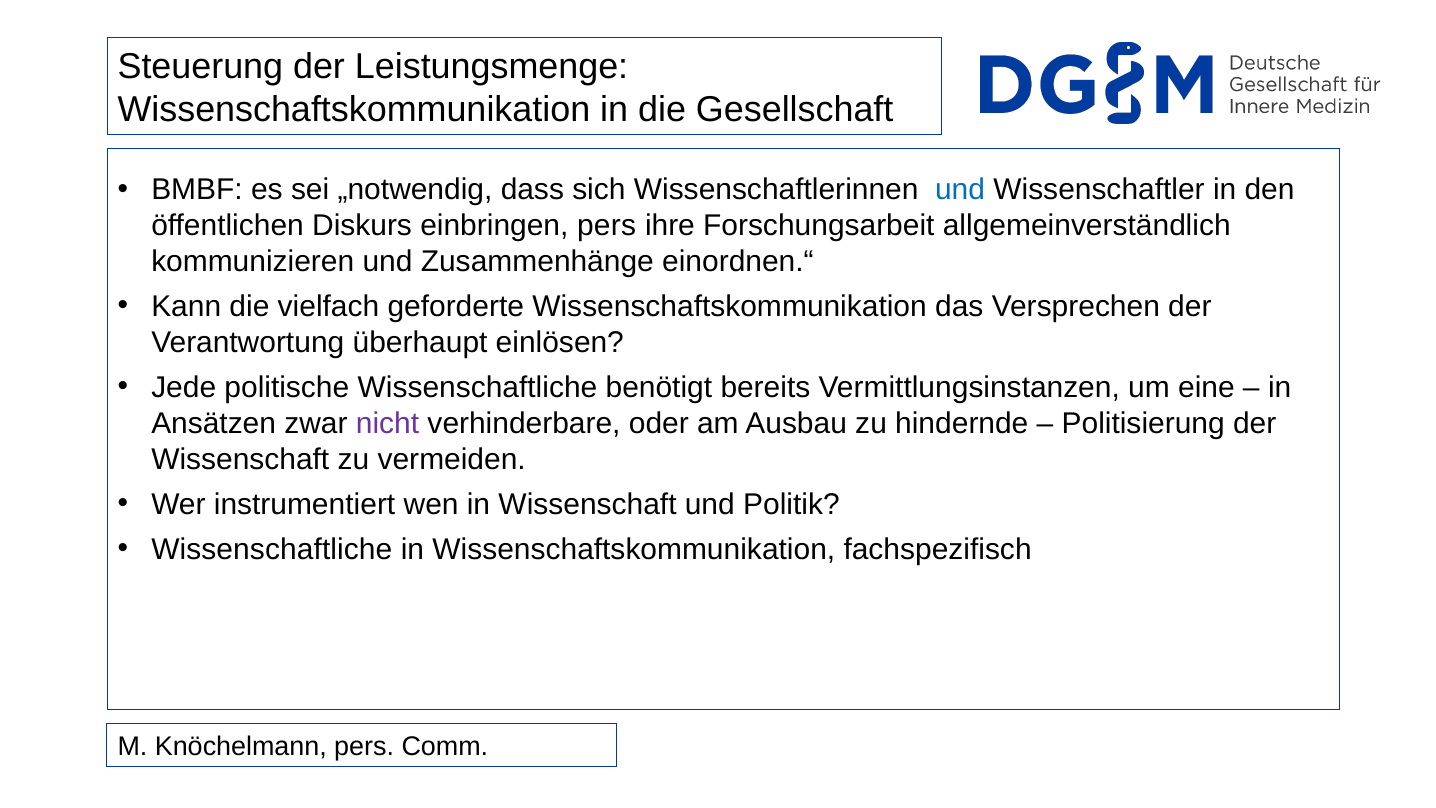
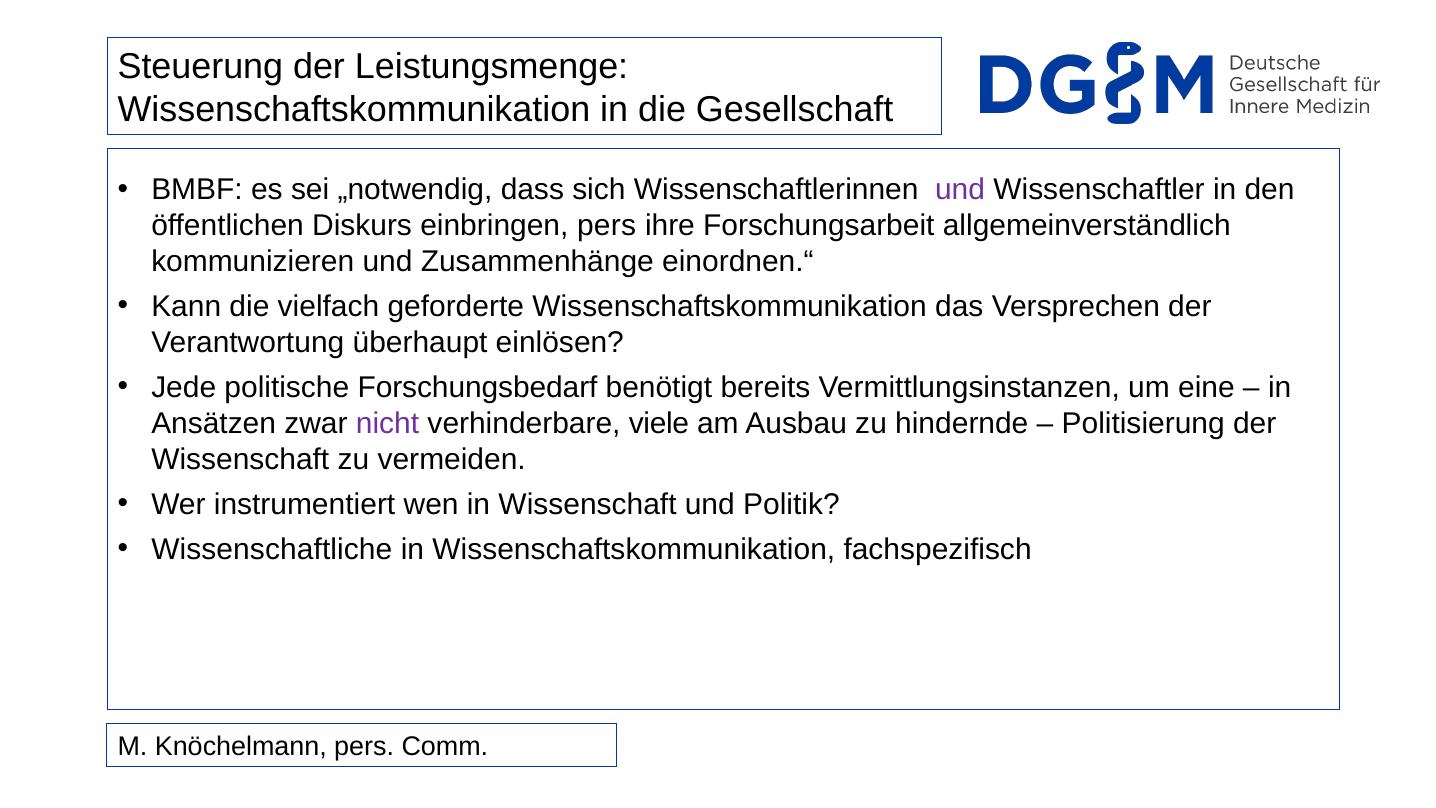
und colour: blue -> purple (960, 190)
politische Wissenschaftliche: Wissenschaftliche -> Forschungsbedarf (478, 388)
oder: oder -> viele (659, 423)
